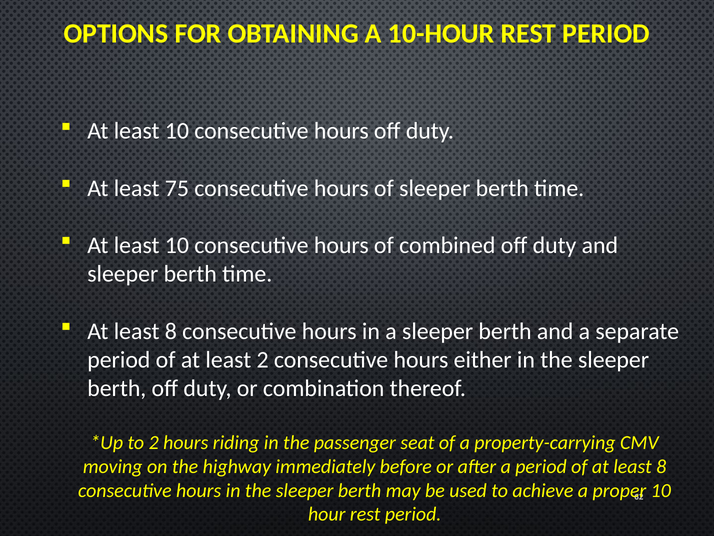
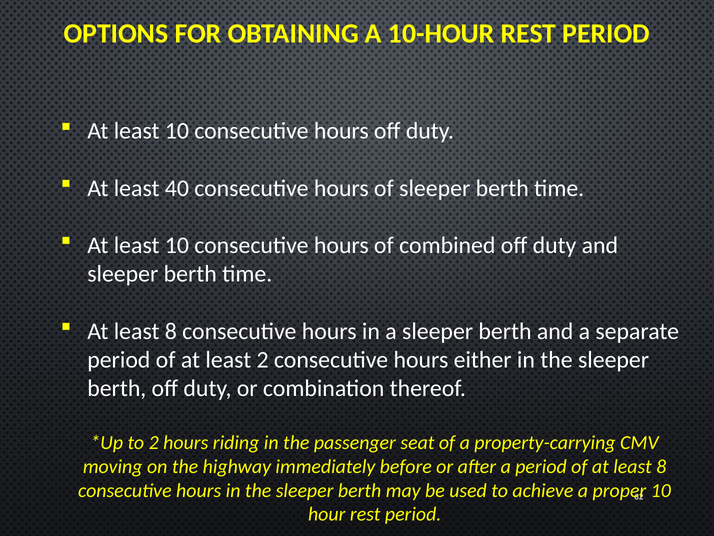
75: 75 -> 40 (177, 188)
